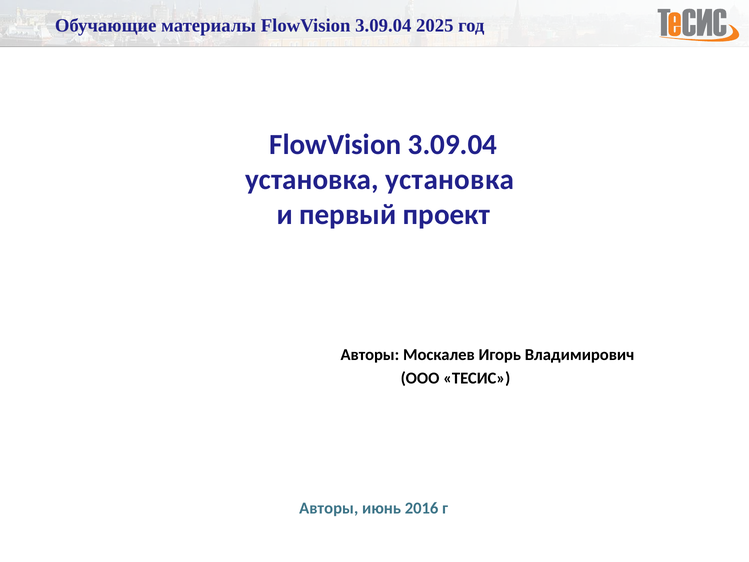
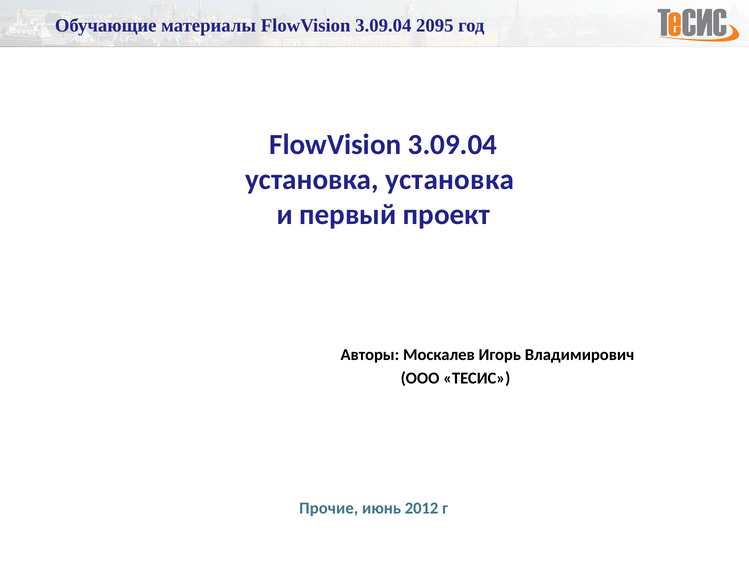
2025: 2025 -> 2095 (435, 26)
Авторы: Авторы -> Прочие (329, 508)
2016: 2016 -> 2012 (422, 508)
